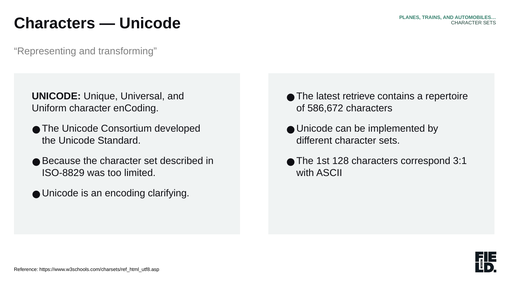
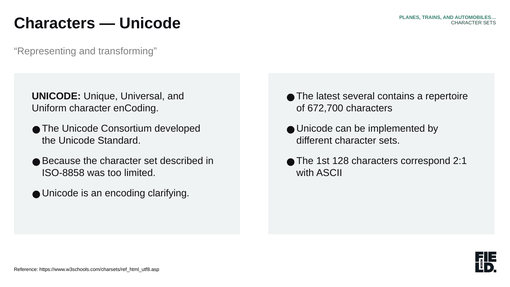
retrieve: retrieve -> several (359, 96)
586,672: 586,672 -> 672,700 (325, 108)
3:1: 3:1 -> 2:1 (460, 161)
ISO-8829: ISO-8829 -> ISO-8858 (63, 173)
